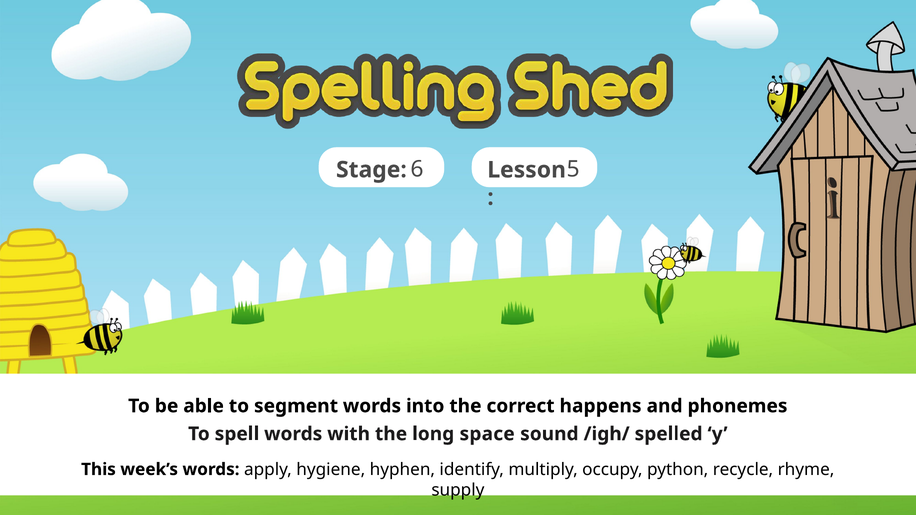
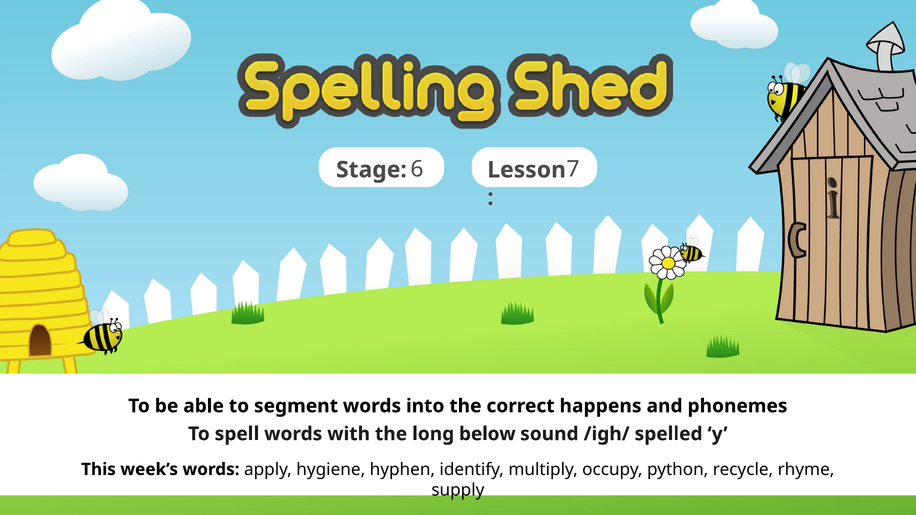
5: 5 -> 7 (573, 169)
space: space -> below (487, 434)
